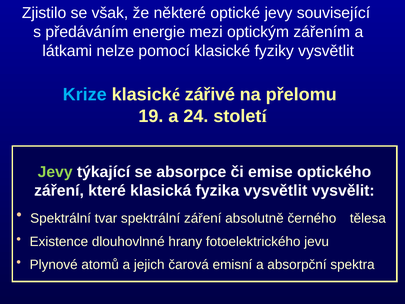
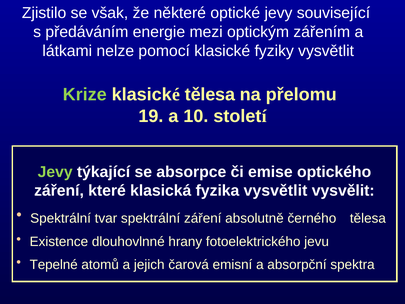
Krize colour: light blue -> light green (85, 94)
klasické zářivé: zářivé -> tělesa (210, 94)
24: 24 -> 10 (196, 116)
Plynové: Plynové -> Tepelné (54, 264)
